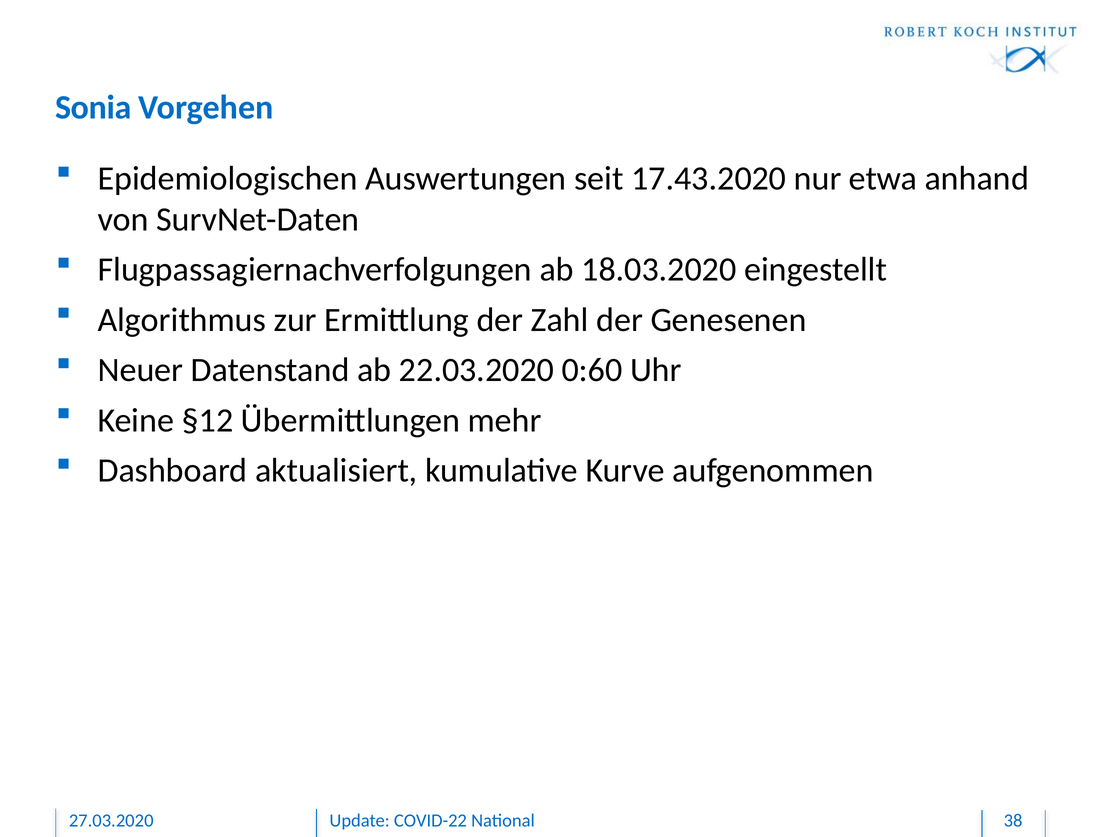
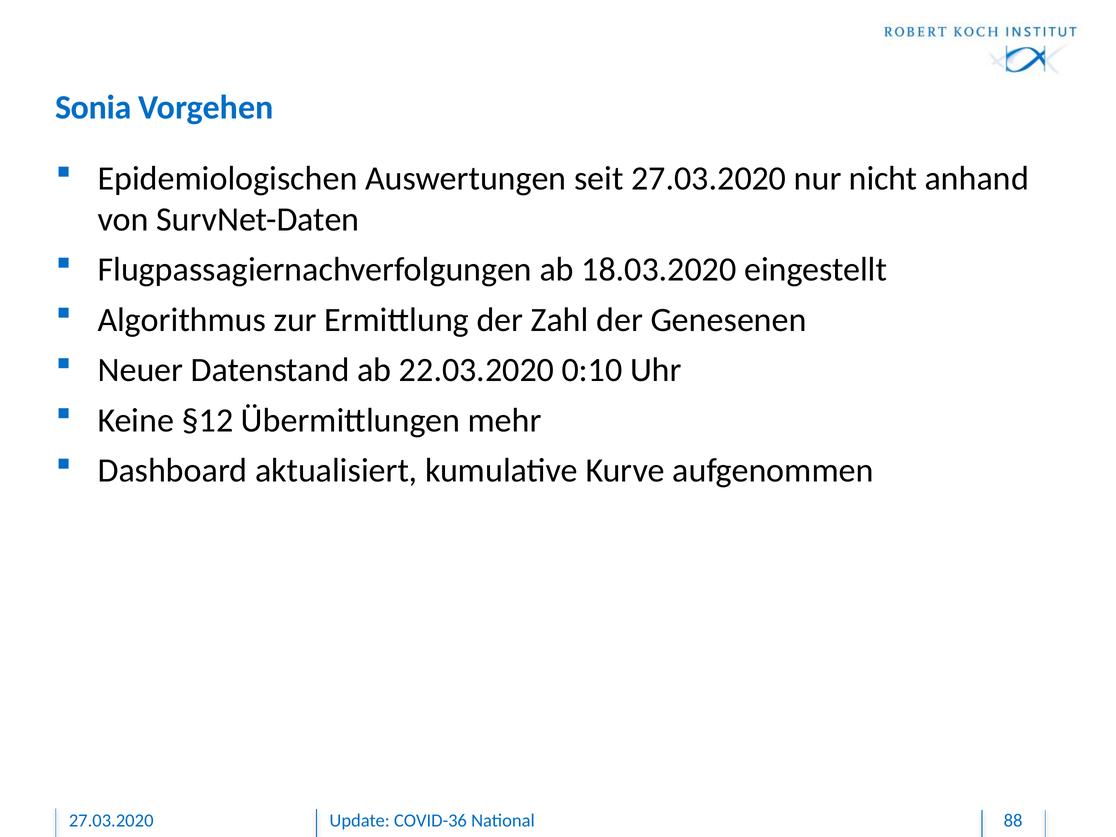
seit 17.43.2020: 17.43.2020 -> 27.03.2020 (709, 178)
etwa: etwa -> nicht (883, 178)
0:60: 0:60 -> 0:10 (592, 370)
COVID-22: COVID-22 -> COVID-36 (430, 821)
38: 38 -> 88 (1013, 821)
